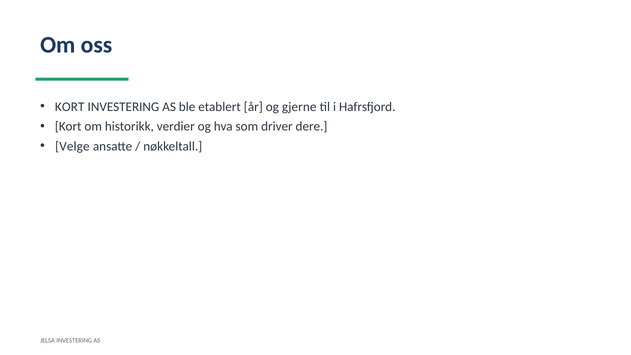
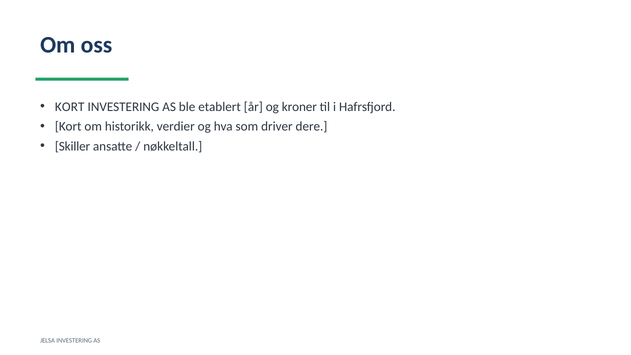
gjerne: gjerne -> kroner (299, 107)
Velge: Velge -> Skiller (73, 146)
